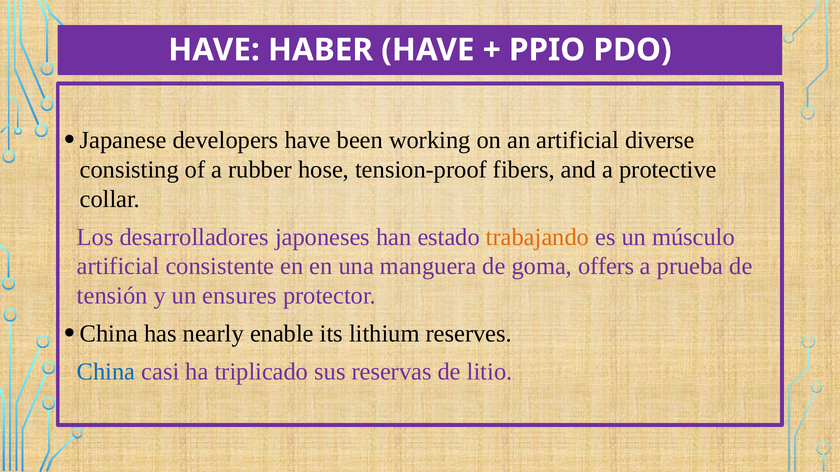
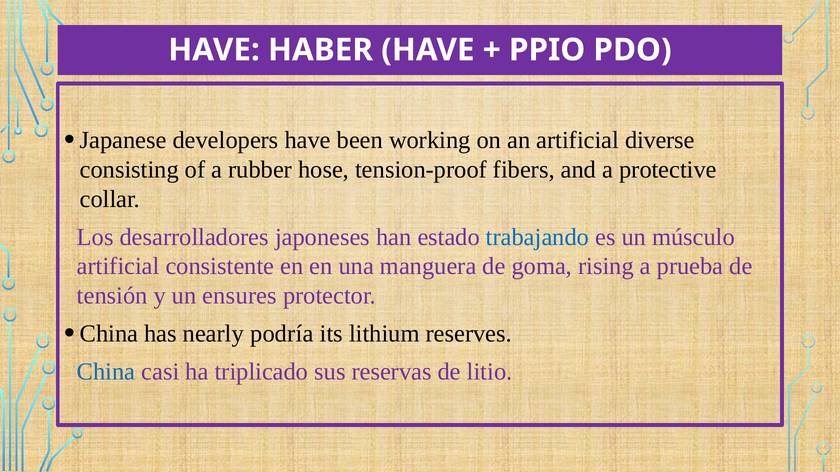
trabajando colour: orange -> blue (538, 237)
offers: offers -> rising (606, 267)
enable: enable -> podría (282, 334)
